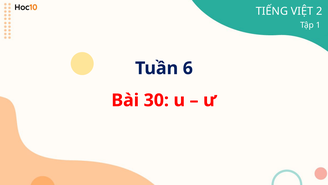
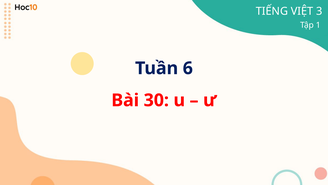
2: 2 -> 3 (319, 11)
